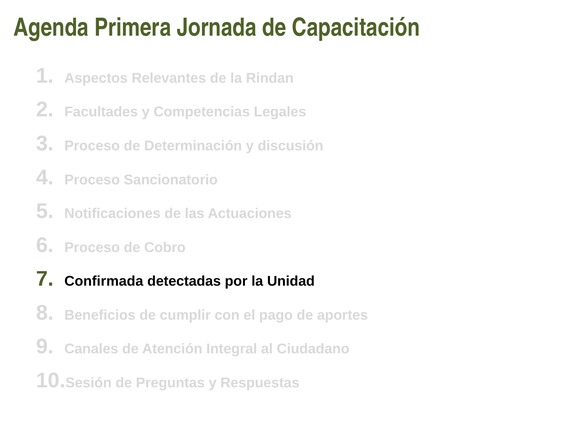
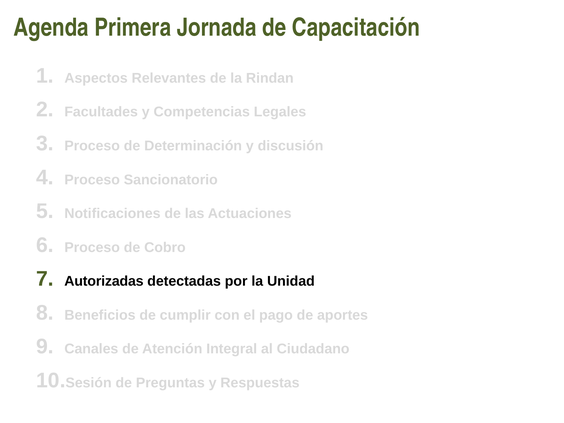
Confirmada: Confirmada -> Autorizadas (104, 281)
